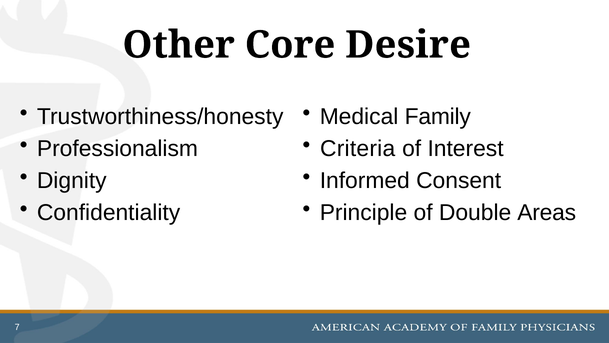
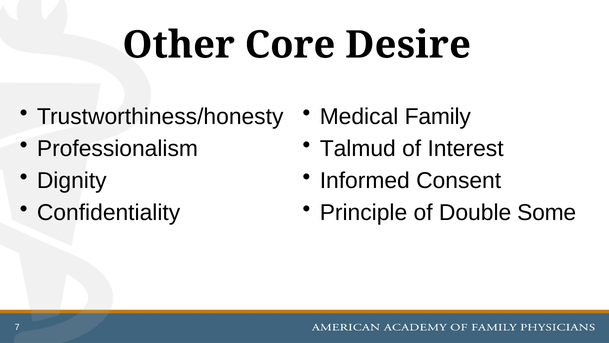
Criteria: Criteria -> Talmud (358, 149)
Areas: Areas -> Some (547, 213)
